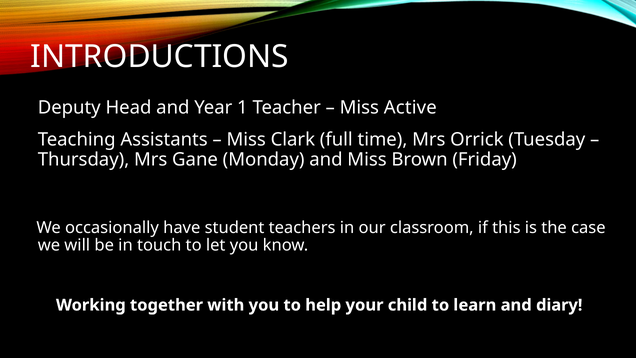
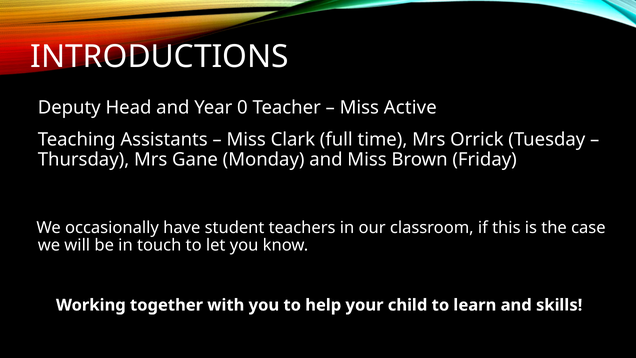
1: 1 -> 0 (242, 108)
diary: diary -> skills (559, 305)
